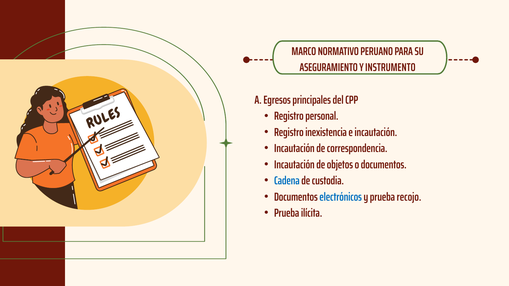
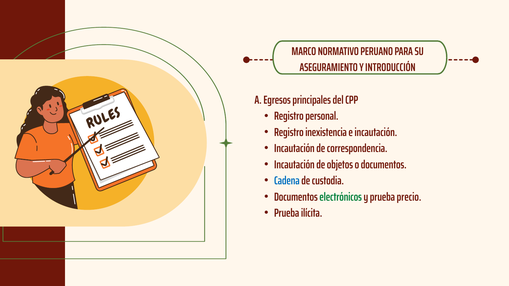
INSTRUMENTO: INSTRUMENTO -> INTRODUCCIÓN (390, 67)
electrónicos colour: blue -> green (341, 197)
recojo: recojo -> precio (409, 197)
